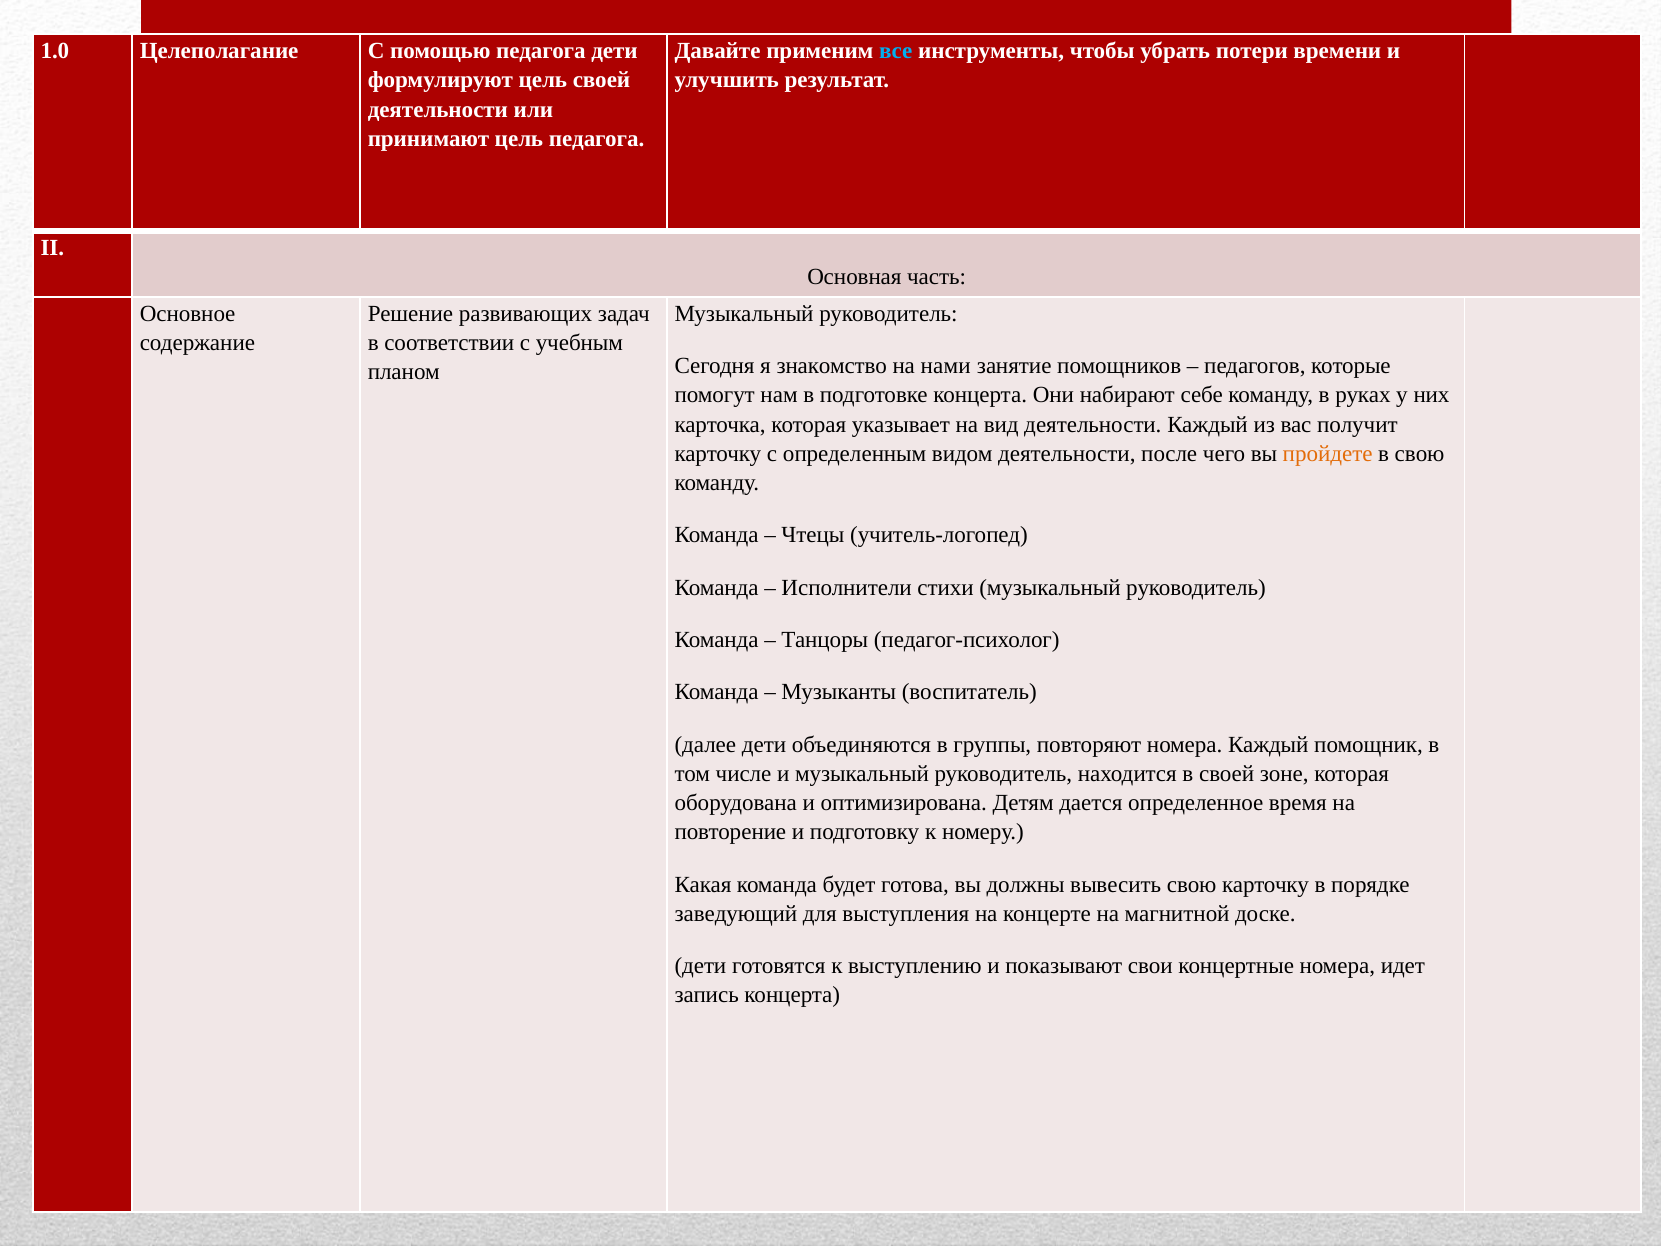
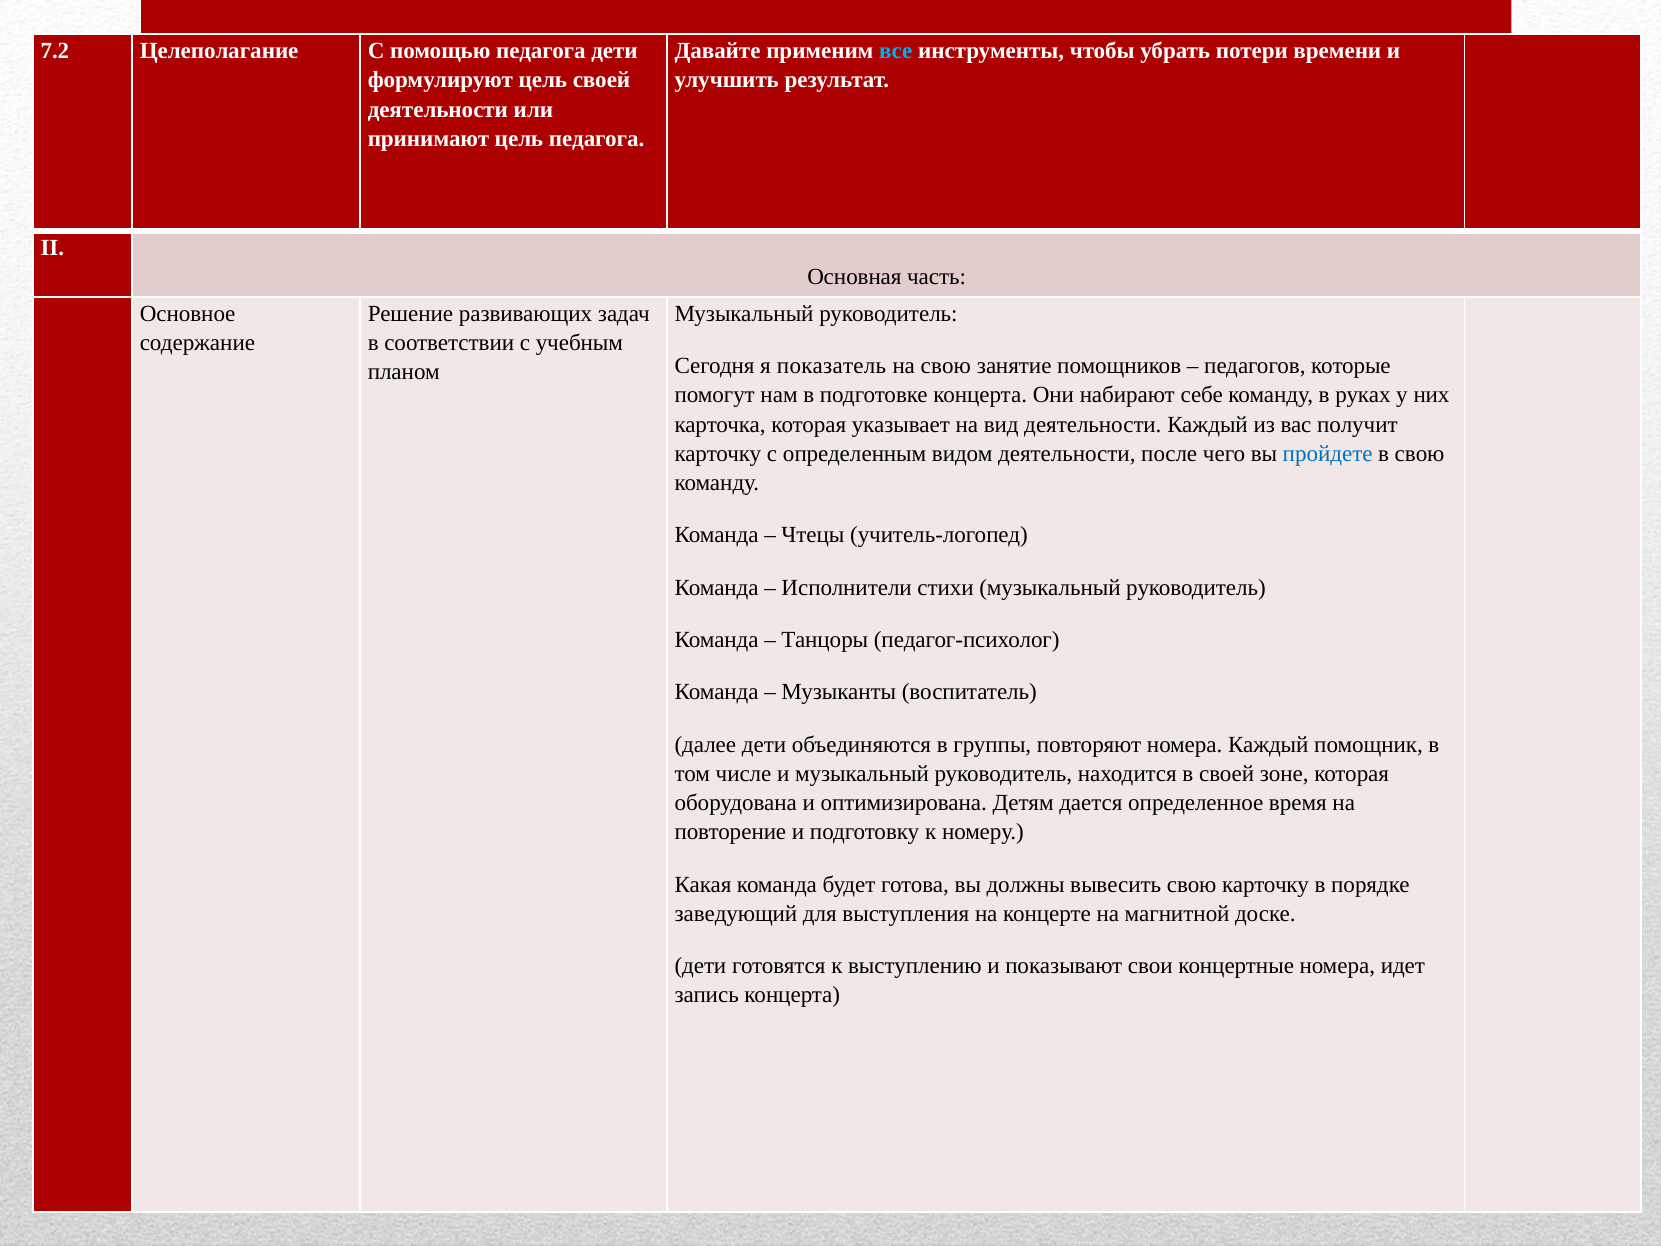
1.0: 1.0 -> 7.2 (55, 51)
знакомство: знакомство -> показатель (832, 366)
на нами: нами -> свою (946, 366)
пройдете colour: orange -> blue (1328, 454)
